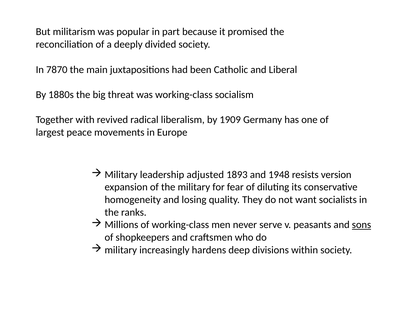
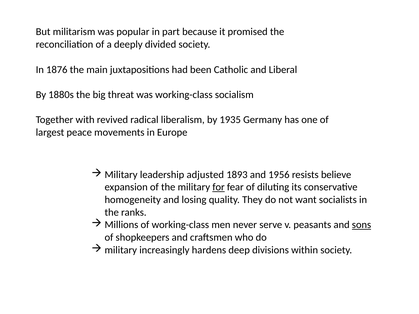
7870: 7870 -> 1876 (57, 70)
1909: 1909 -> 1935 (230, 120)
1948: 1948 -> 1956 (279, 175)
version: version -> believe (336, 175)
for underline: none -> present (219, 187)
